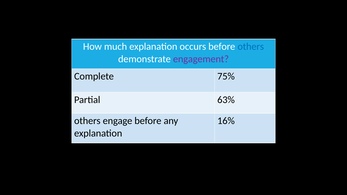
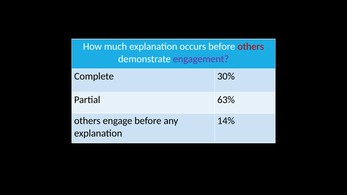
others colour: blue -> red (251, 47)
75%: 75% -> 30% (226, 76)
16%: 16% -> 14% (226, 121)
